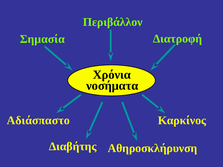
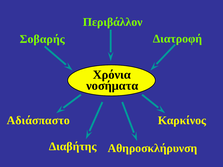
Σημασία: Σημασία -> Σοβαρής (42, 39)
